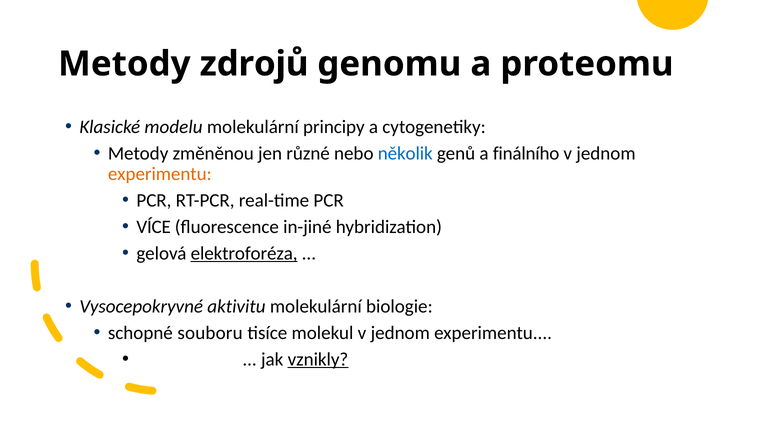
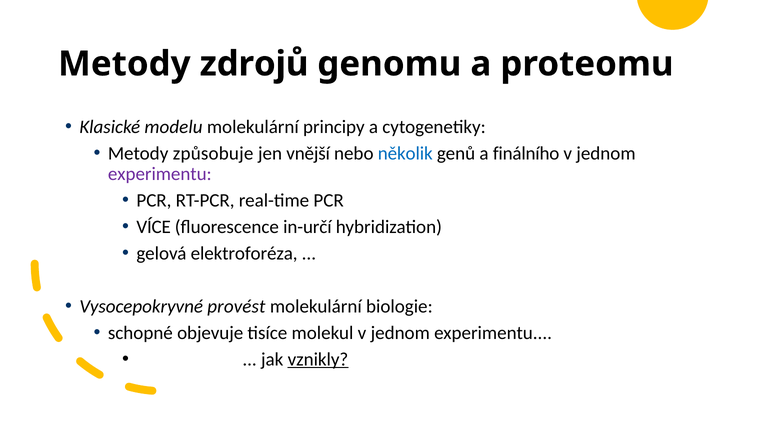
změněnou: změněnou -> způsobuje (213, 153)
různé: různé -> vnější (308, 153)
experimentu colour: orange -> purple (160, 174)
in-jiné: in-jiné -> in-určí (307, 227)
elektroforéza underline: present -> none (244, 253)
aktivitu: aktivitu -> provést (236, 306)
souboru: souboru -> objevuje (210, 333)
